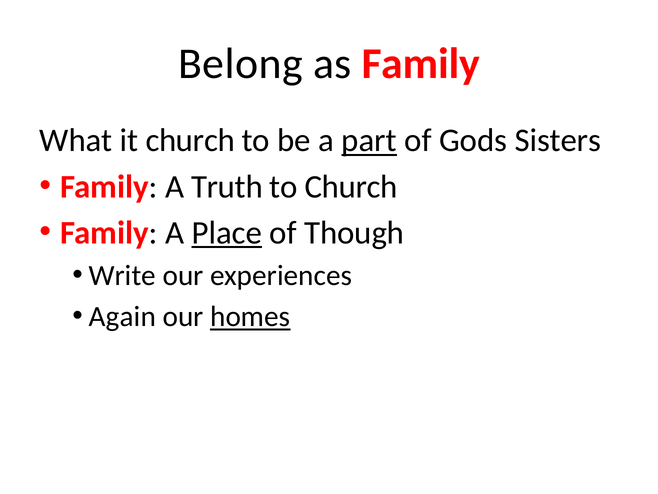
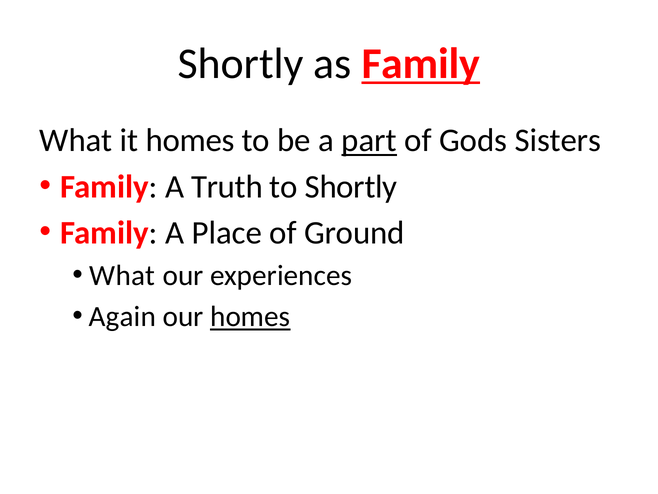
Belong: Belong -> Shortly (241, 64)
Family underline: none -> present (421, 64)
it church: church -> homes (190, 140)
to Church: Church -> Shortly (351, 187)
Place underline: present -> none (227, 233)
Though: Though -> Ground (354, 233)
Write: Write -> What (122, 276)
